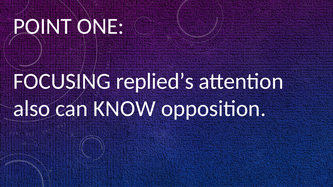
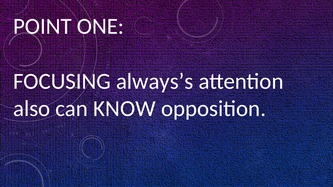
replied’s: replied’s -> always’s (155, 81)
